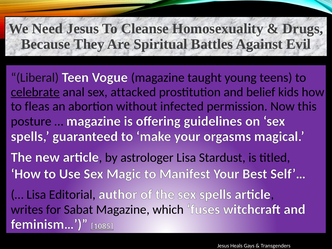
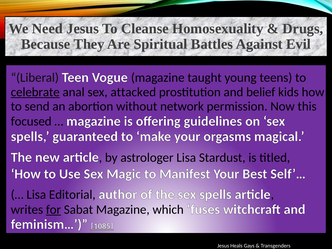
fleas: fleas -> send (37, 106)
infected: infected -> network (182, 106)
posture: posture -> focused (31, 121)
for underline: none -> present (53, 210)
